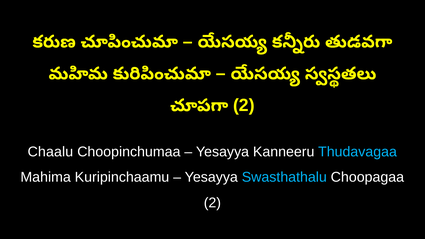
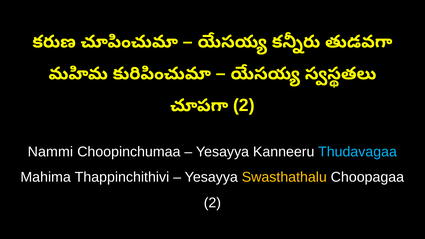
Chaalu: Chaalu -> Nammi (50, 152)
Kuripinchaamu: Kuripinchaamu -> Thappinchithivi (122, 177)
Swasthathalu colour: light blue -> yellow (284, 177)
